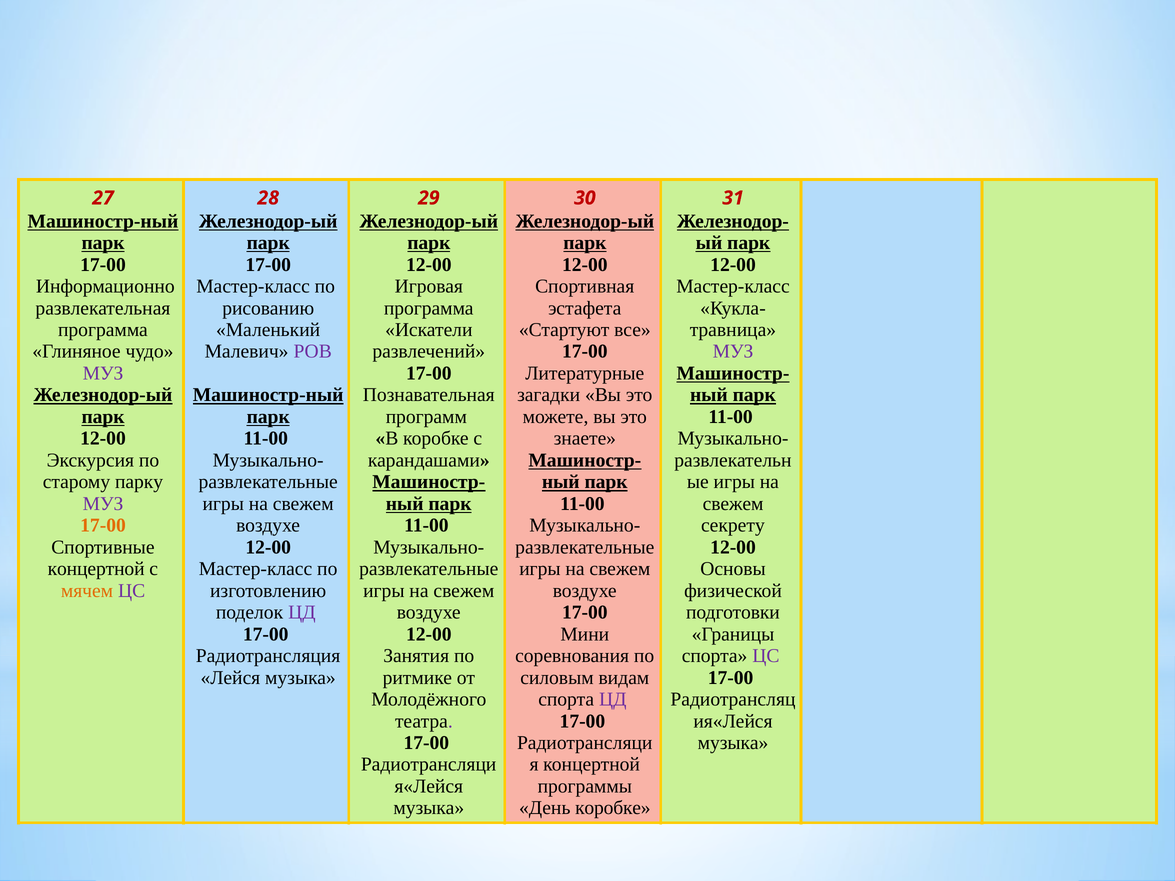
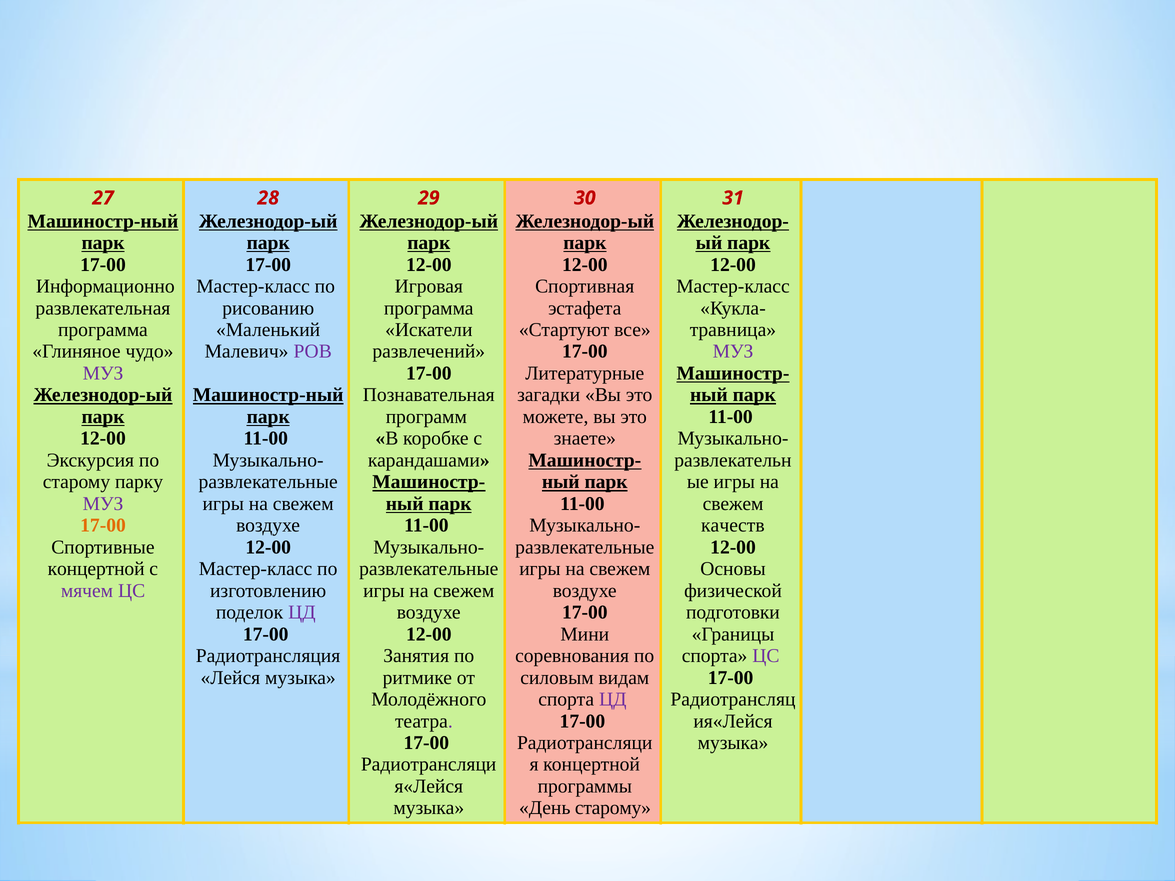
секрету: секрету -> качеств (733, 526)
мячем colour: orange -> purple (87, 591)
День коробке: коробке -> старому (613, 808)
